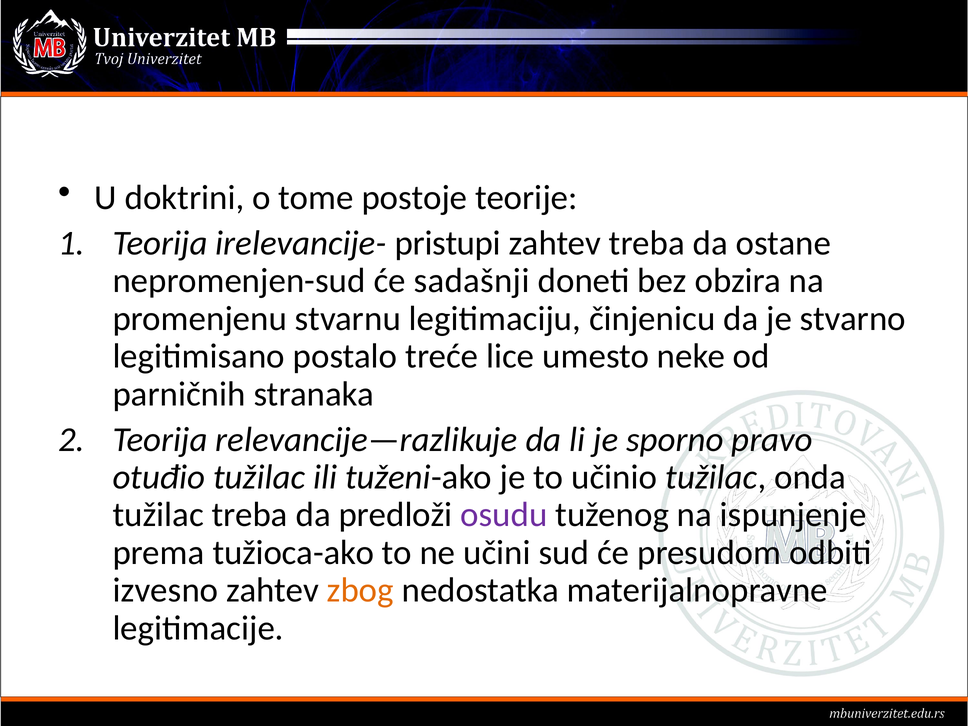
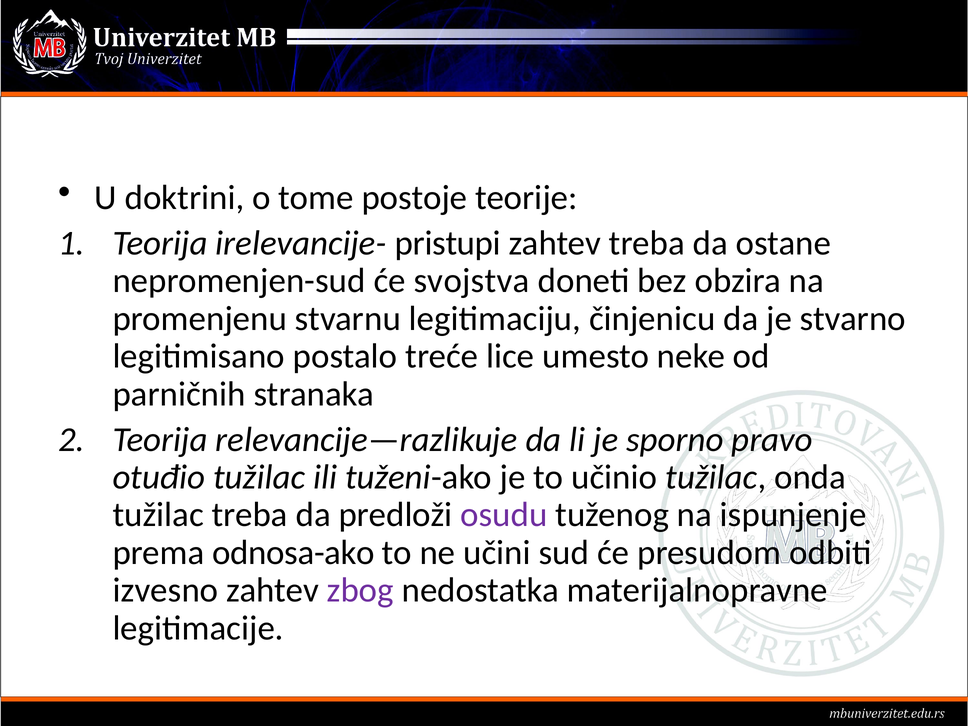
sadašnji: sadašnji -> svojstva (472, 281)
tužioca-ako: tužioca-ako -> odnosa-ako (293, 553)
zbog colour: orange -> purple (360, 590)
